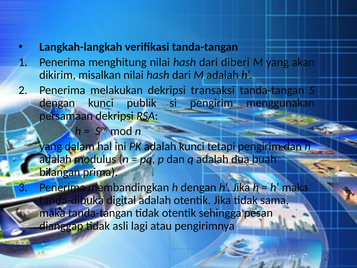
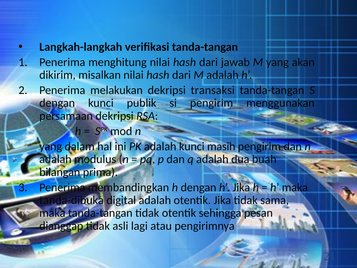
diberi: diberi -> jawab (235, 62)
tetapi: tetapi -> masih (221, 146)
